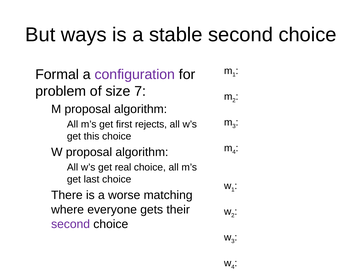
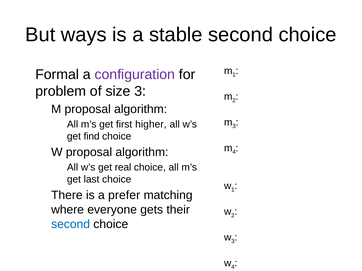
size 7: 7 -> 3 (140, 91)
rejects: rejects -> higher (151, 125)
this: this -> find (92, 137)
worse: worse -> prefer (124, 196)
second colour: purple -> blue (71, 225)
